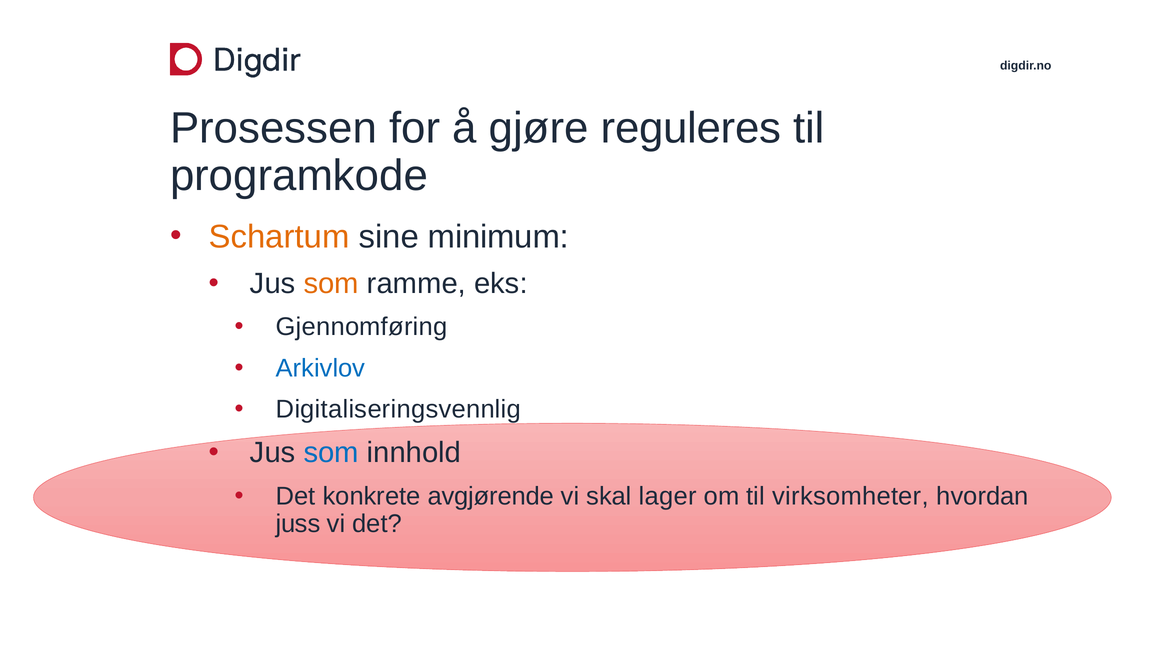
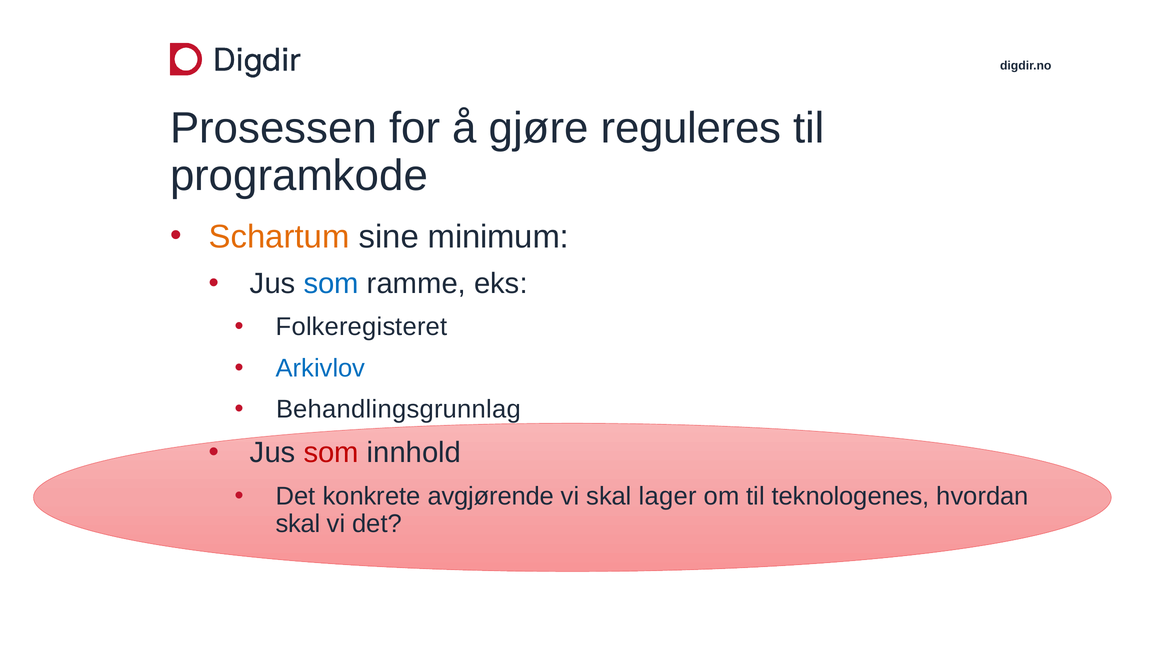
som colour: orange -> blue (331, 283)
Gjennomføring: Gjennomføring -> Folkeregisteret (362, 327)
Digitaliseringsvennlig: Digitaliseringsvennlig -> Behandlingsgrunnlag (398, 409)
som colour: blue -> red (331, 453)
virksomheter: virksomheter -> teknologenes (851, 496)
juss: juss -> skal (298, 524)
